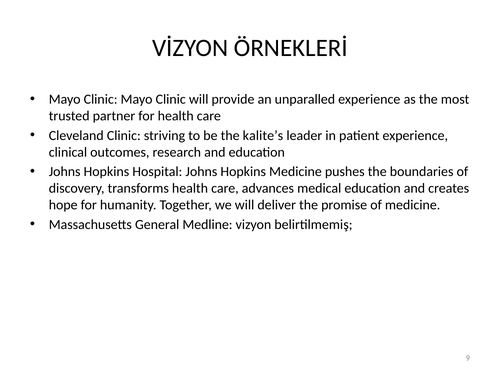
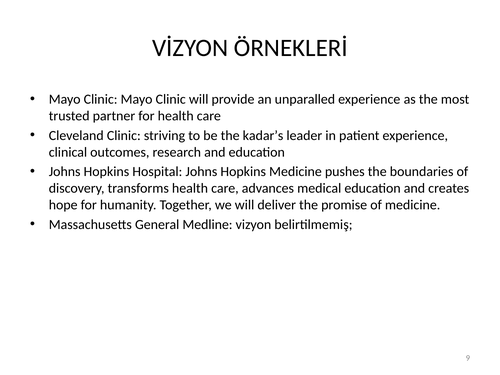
kalite’s: kalite’s -> kadar’s (263, 135)
